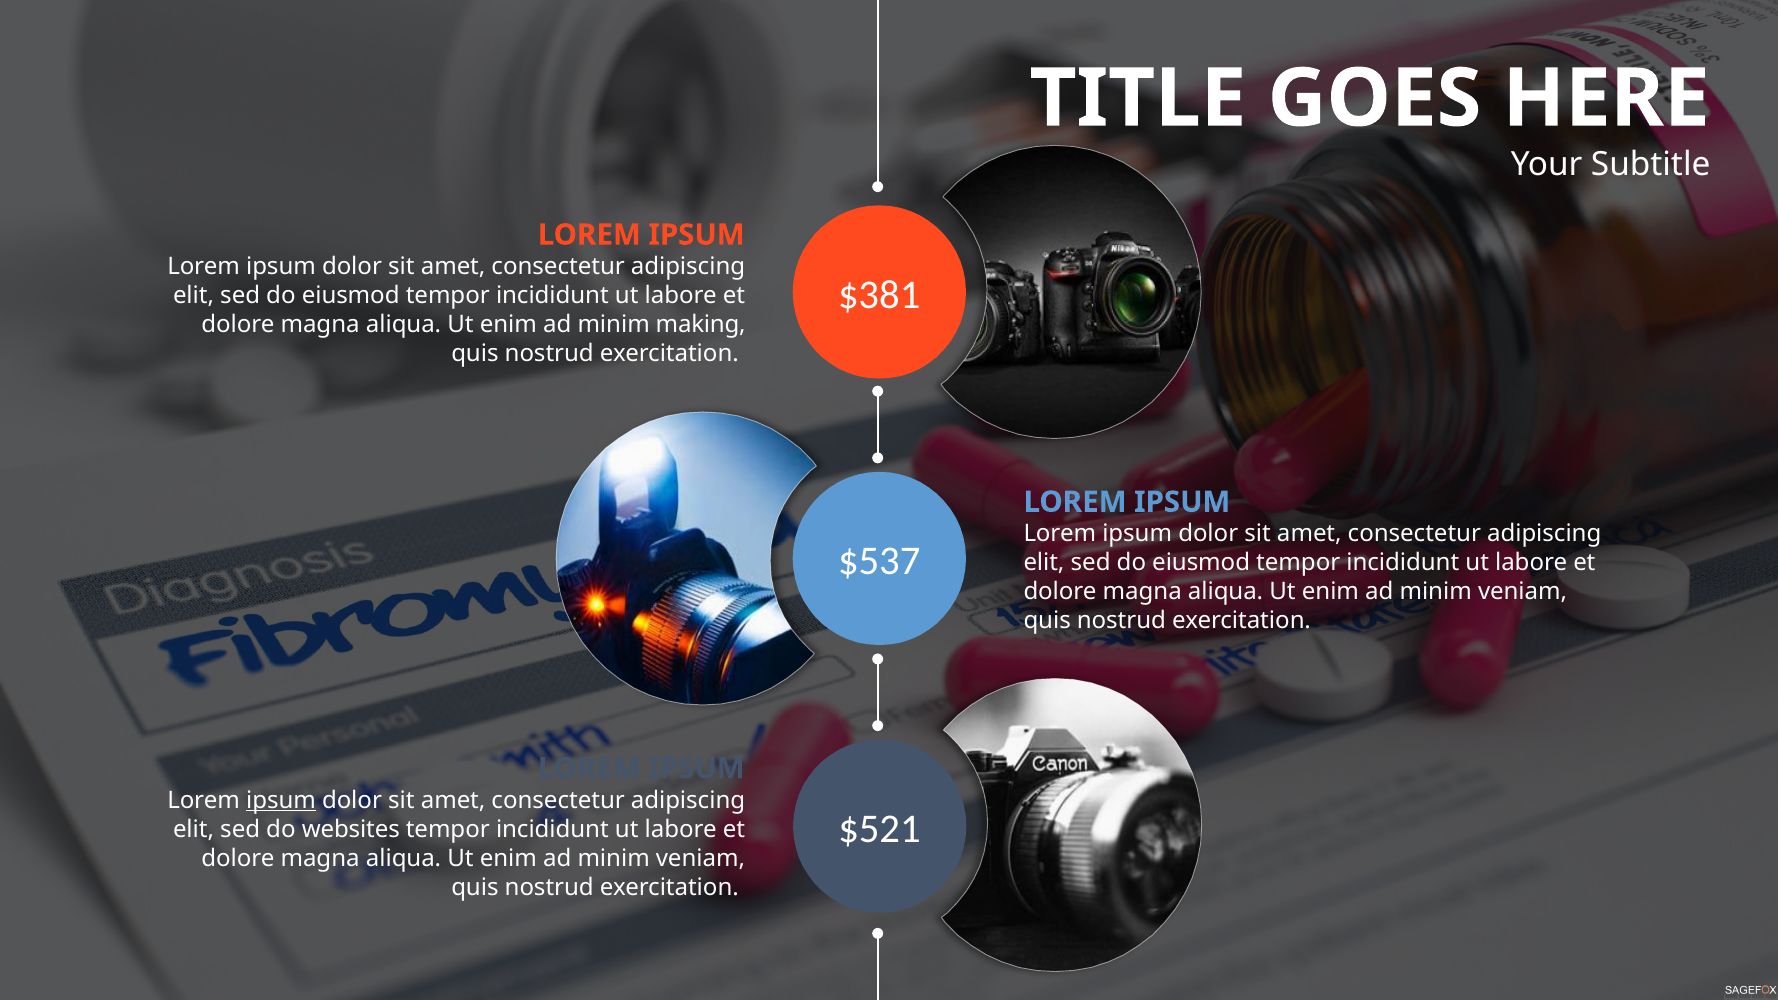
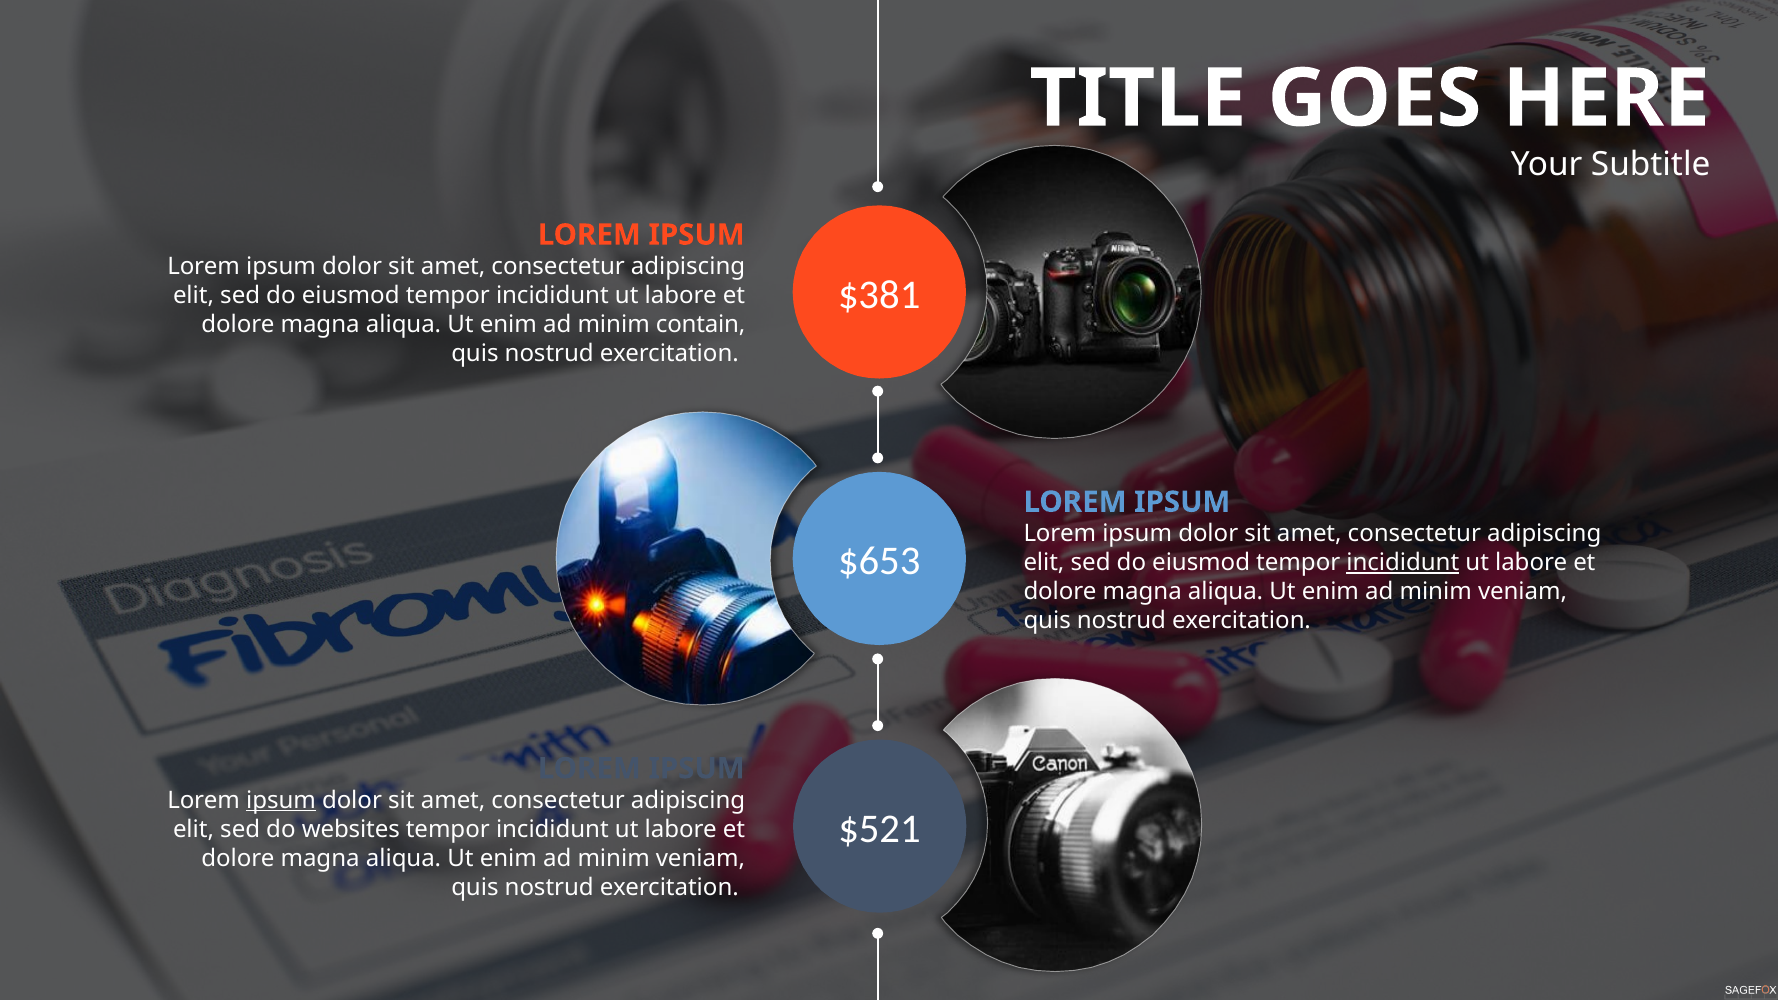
making: making -> contain (701, 325)
$537: $537 -> $653 (879, 561)
incididunt underline: none -> present (1403, 563)
